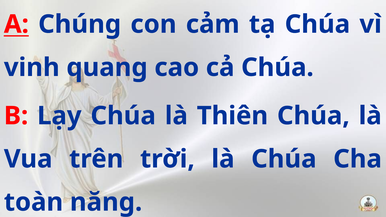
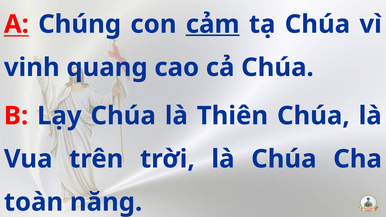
cảm underline: none -> present (213, 24)
